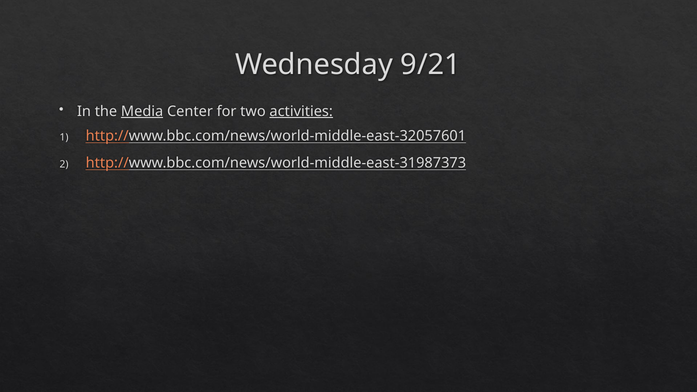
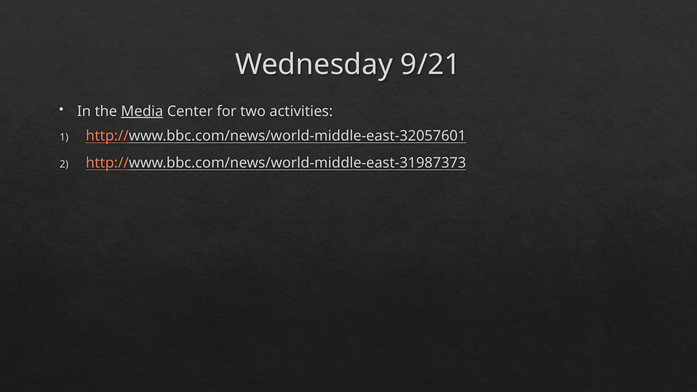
activities underline: present -> none (301, 111)
